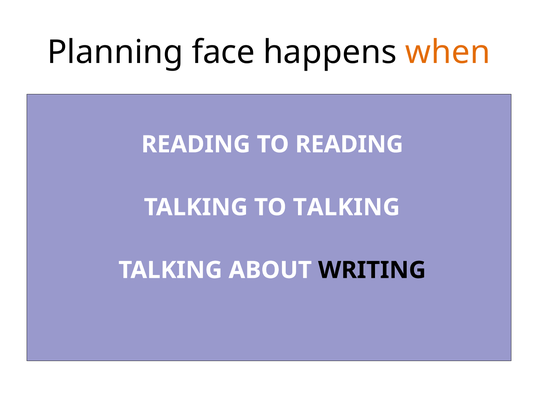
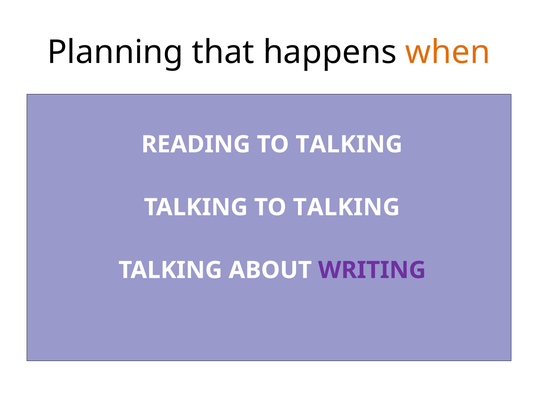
face: face -> that (223, 52)
READING TO READING: READING -> TALKING (349, 144)
WRITING colour: black -> purple (372, 270)
